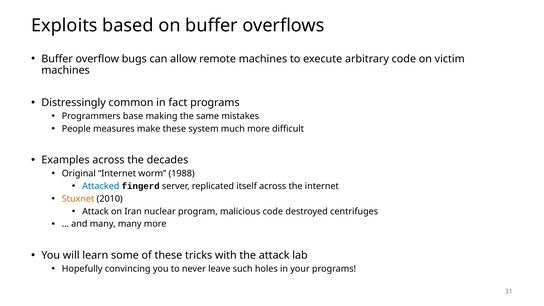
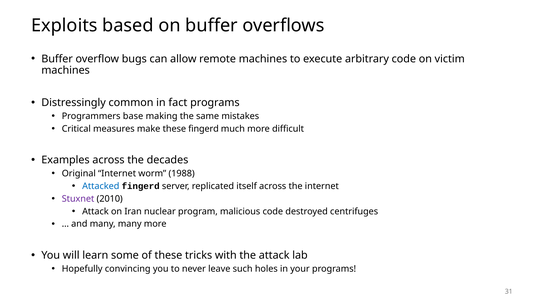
People: People -> Critical (76, 129)
these system: system -> fingerd (204, 129)
Stuxnet colour: orange -> purple (78, 199)
